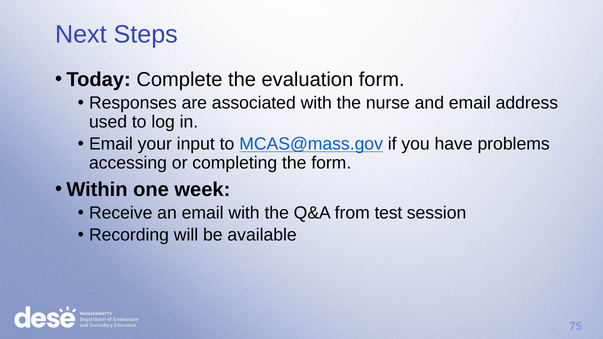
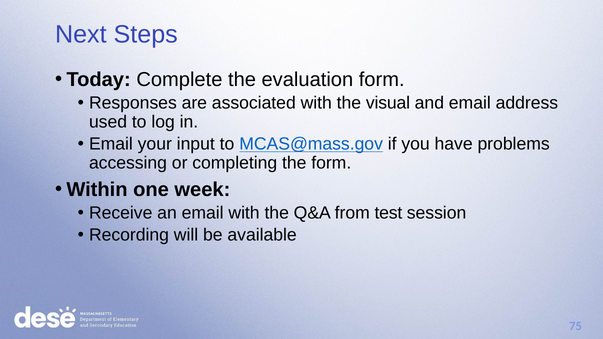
nurse: nurse -> visual (388, 103)
